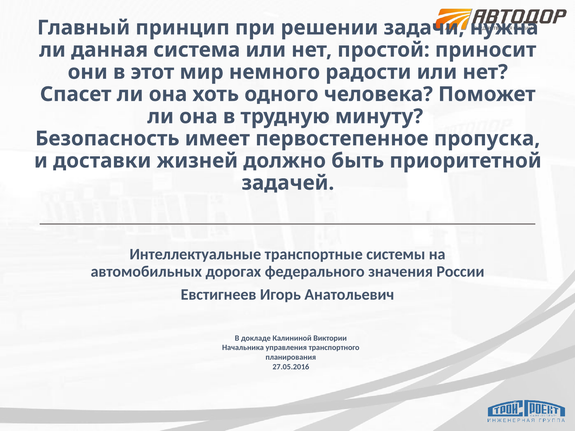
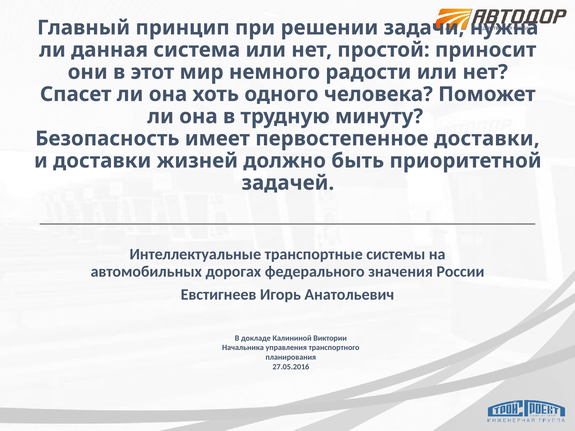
первостепенное пропуска: пропуска -> доставки (487, 139)
